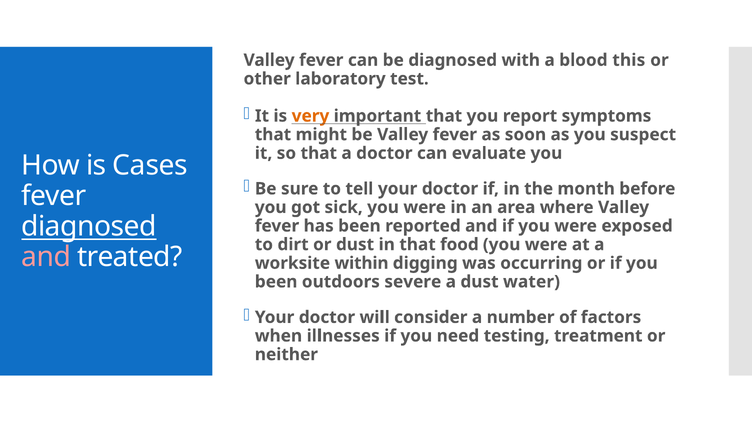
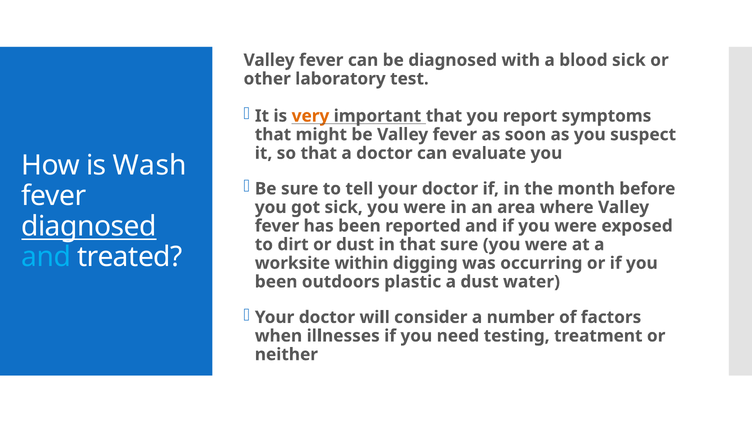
blood this: this -> sick (629, 60)
Cases: Cases -> Wash (150, 165)
that food: food -> sure (459, 245)
and colour: pink -> light blue (46, 257)
severe: severe -> plastic (413, 282)
